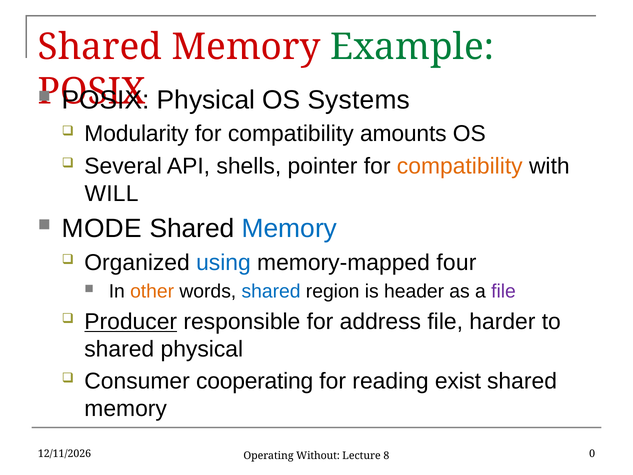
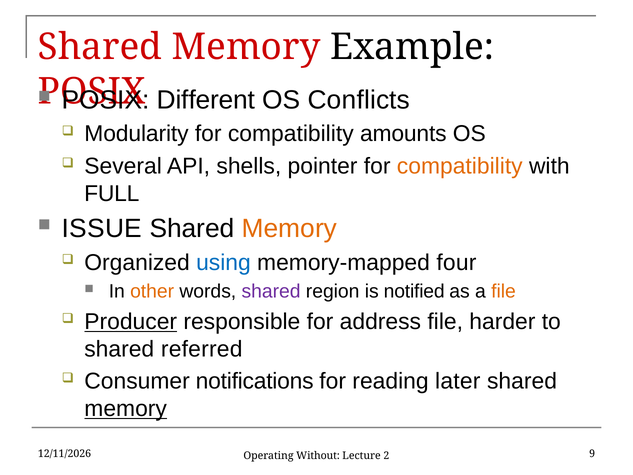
Example colour: green -> black (412, 47)
Physical: Physical -> Different (206, 100)
Systems: Systems -> Conflicts (359, 100)
WILL: WILL -> FULL (112, 193)
MODE: MODE -> ISSUE (102, 228)
Memory colour: blue -> orange (289, 228)
shared colour: blue -> purple (271, 291)
header: header -> notified (414, 291)
file colour: purple -> orange (504, 291)
shared physical: physical -> referred (202, 349)
cooperating: cooperating -> notifications (255, 381)
exist: exist -> later (458, 381)
memory underline: none -> present (126, 408)
0: 0 -> 9 (592, 453)
8: 8 -> 2 (386, 455)
